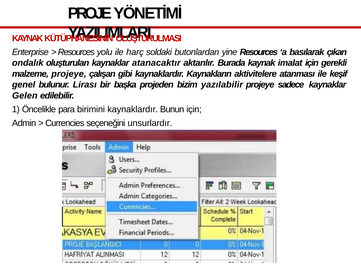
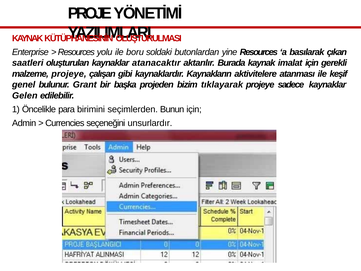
harç: harç -> boru (135, 52)
ondalık: ondalık -> saatleri (28, 63)
Lirası: Lirası -> Grant (85, 85)
yazılabilir: yazılabilir -> tıklayarak (222, 85)
birimini kaynaklardır: kaynaklardır -> seçimlerden (133, 109)
